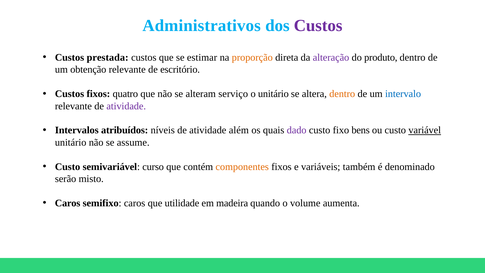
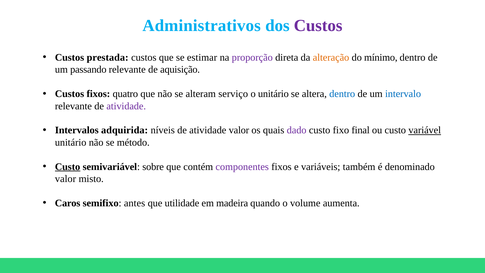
proporção colour: orange -> purple (252, 57)
alteração colour: purple -> orange (331, 57)
produto: produto -> mínimo (381, 57)
obtenção: obtenção -> passando (88, 70)
escritório: escritório -> aquisição (180, 70)
dentro colour: orange -> blue (342, 94)
atribuídos: atribuídos -> adquirida (125, 130)
atividade além: além -> valor (239, 130)
bens: bens -> final (361, 130)
assume: assume -> método (133, 142)
Custo underline: none -> present (68, 167)
curso: curso -> sobre (153, 167)
componentes colour: orange -> purple (242, 167)
serão: serão -> valor (66, 179)
semifixo caros: caros -> antes (135, 203)
